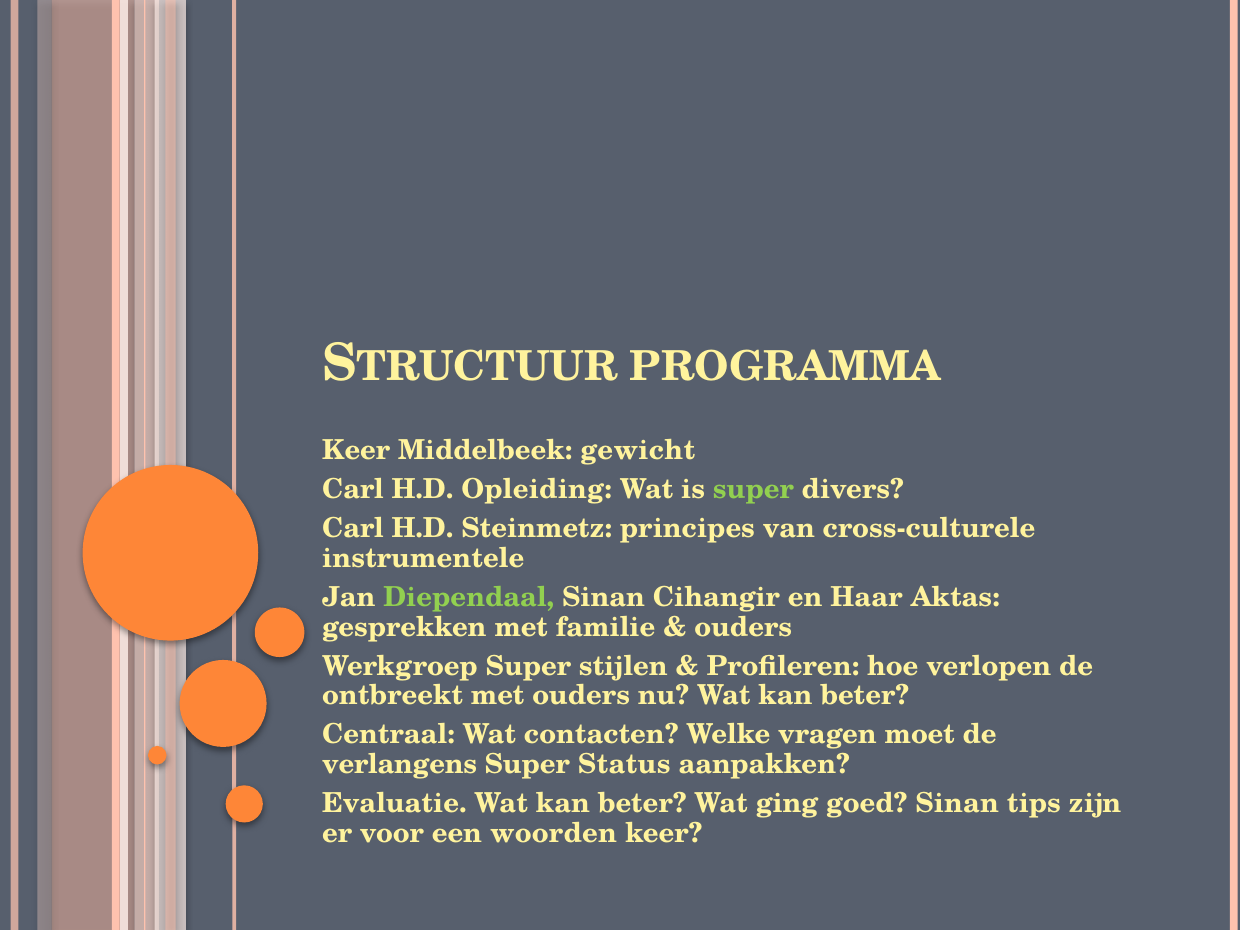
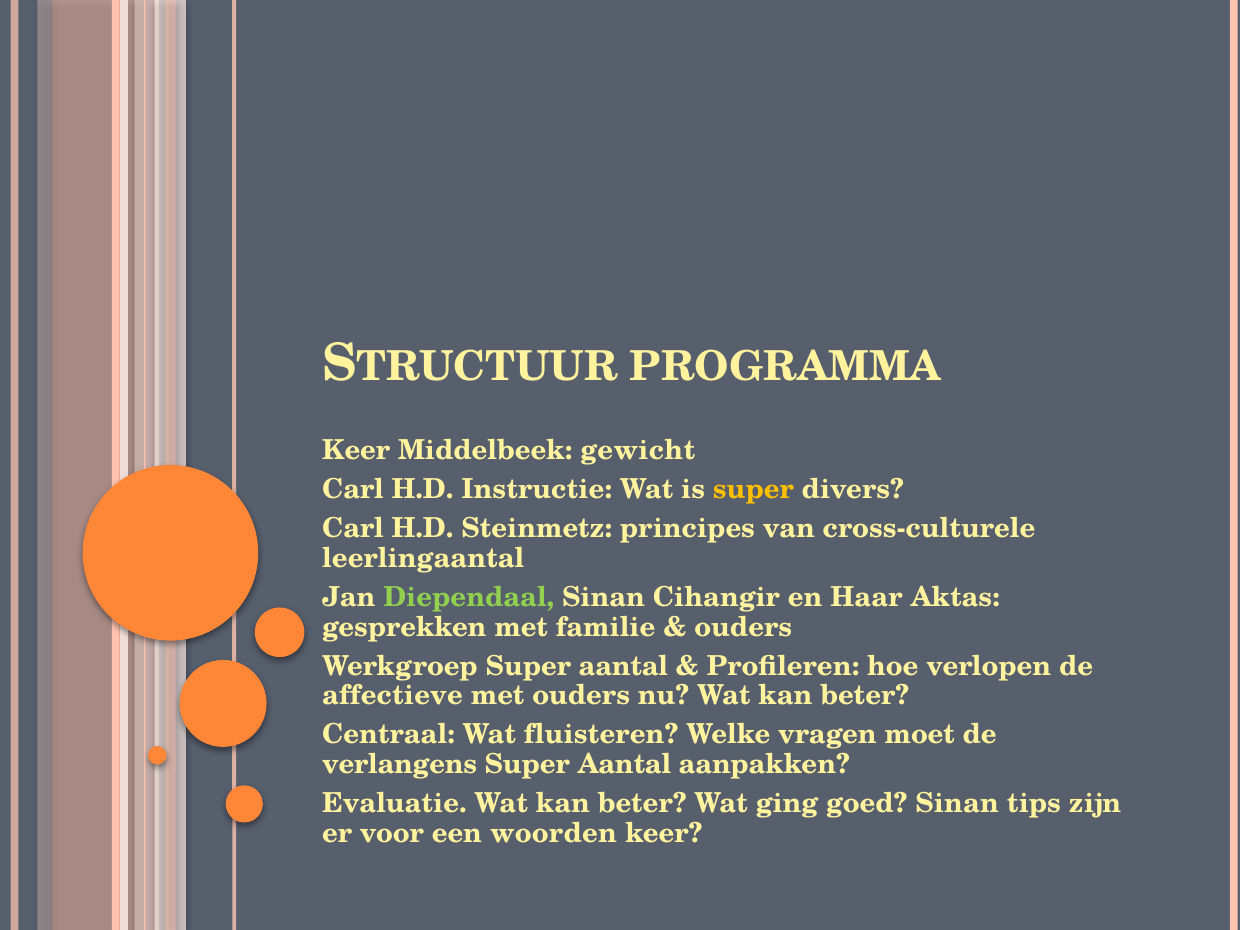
Opleiding: Opleiding -> Instructie (537, 490)
super colour: light green -> yellow (753, 490)
instrumentele: instrumentele -> leerlingaantal (423, 558)
Werkgroep Super stijlen: stijlen -> aantal (623, 666)
ontbreekt: ontbreekt -> affectieve (393, 696)
contacten: contacten -> fluisteren (601, 735)
Status: Status -> Aantal (625, 764)
